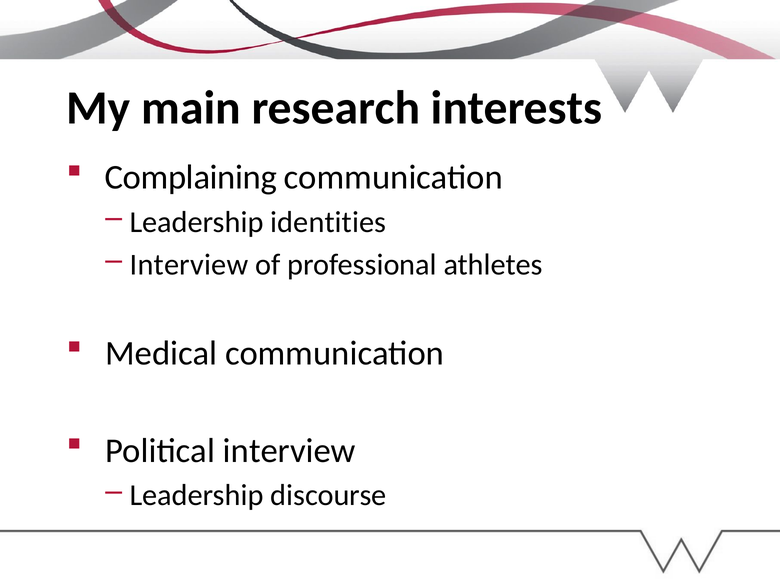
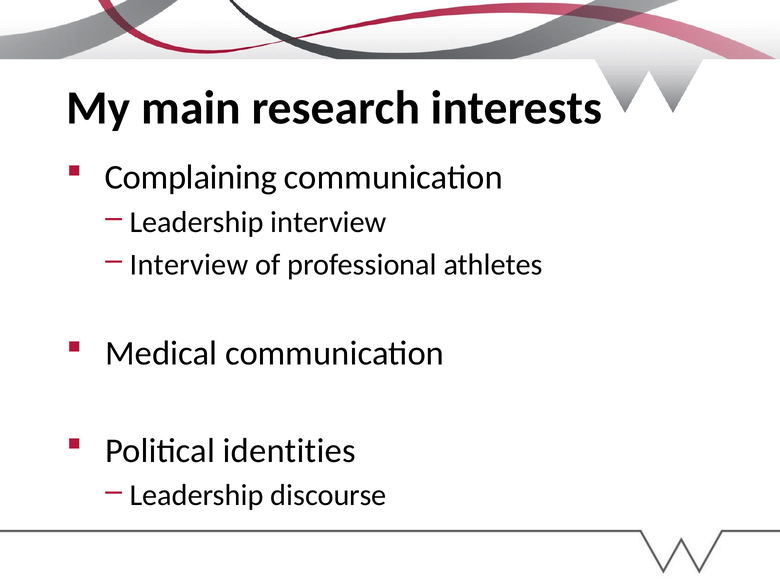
Leadership identities: identities -> interview (328, 222)
Political interview: interview -> identities (289, 451)
